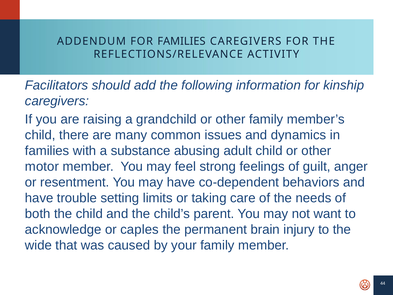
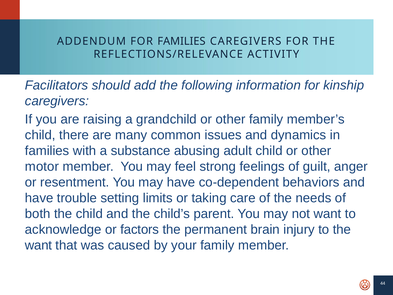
caples: caples -> factors (140, 229)
wide: wide -> want (38, 245)
